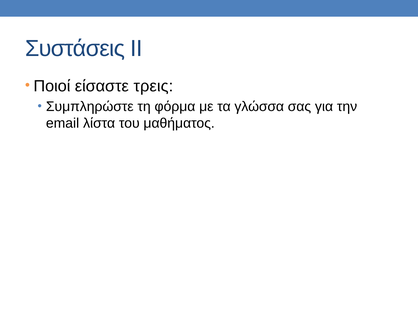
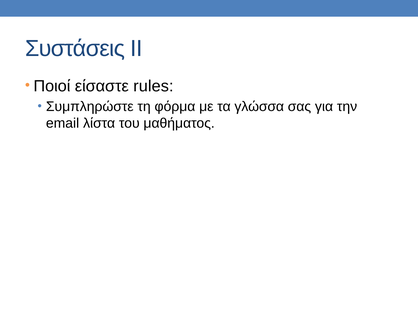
τρεις: τρεις -> rules (153, 86)
